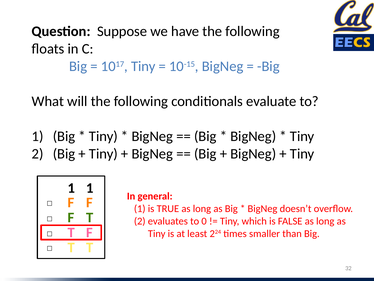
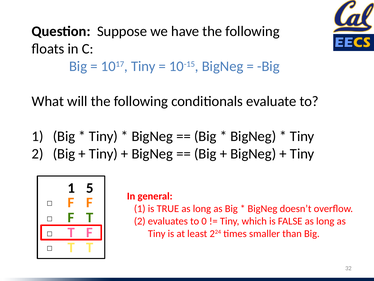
1 1: 1 -> 5 (90, 188)
